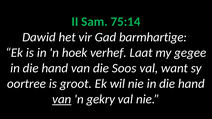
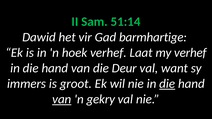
75:14: 75:14 -> 51:14 (126, 22)
my gegee: gegee -> verhef (190, 53)
Soos: Soos -> Deur (124, 68)
oortree: oortree -> immers (27, 84)
die underline: none -> present (167, 84)
